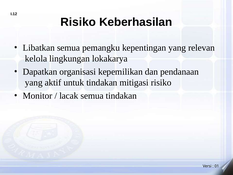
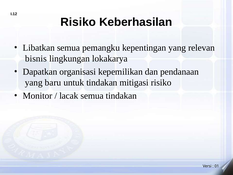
kelola: kelola -> bisnis (36, 59)
aktif: aktif -> baru (53, 83)
